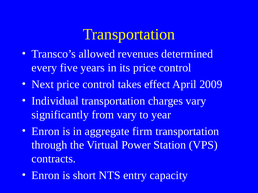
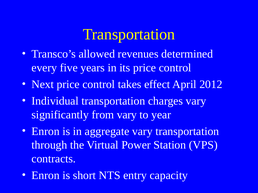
2009: 2009 -> 2012 (211, 85)
aggregate firm: firm -> vary (142, 132)
